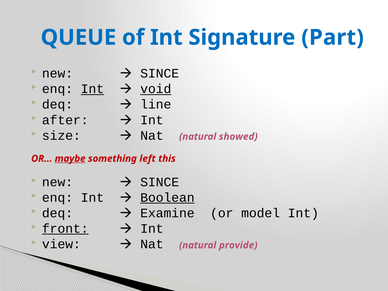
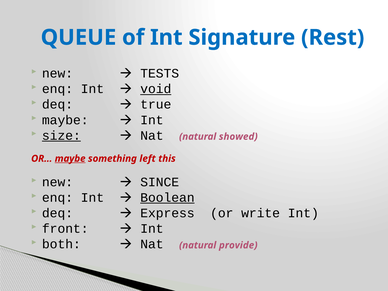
Part: Part -> Rest (333, 37)
SINCE: SINCE -> TESTS (160, 73)
Int underline: present -> none (92, 89)
line: line -> true (156, 104)
after: after -> maybe (65, 120)
size underline: none -> present (61, 136)
Examine: Examine -> Express (167, 213)
model: model -> write (261, 213)
front underline: present -> none (65, 229)
view: view -> both (61, 244)
